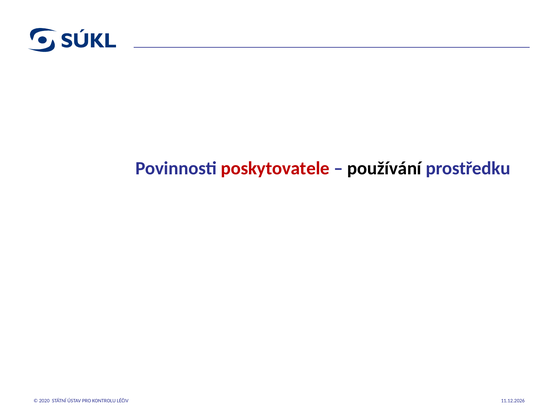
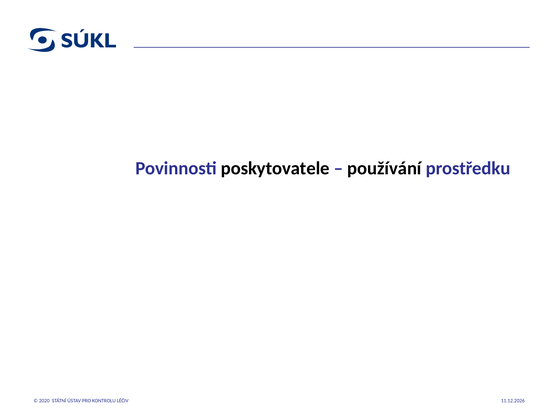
poskytovatele colour: red -> black (275, 168)
